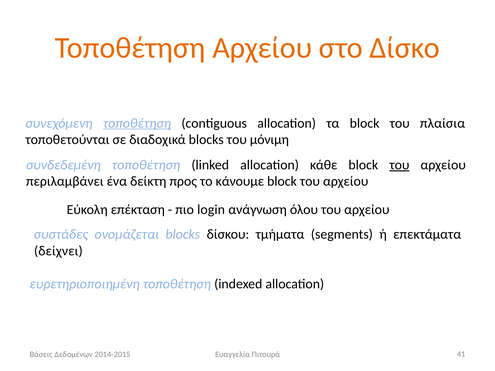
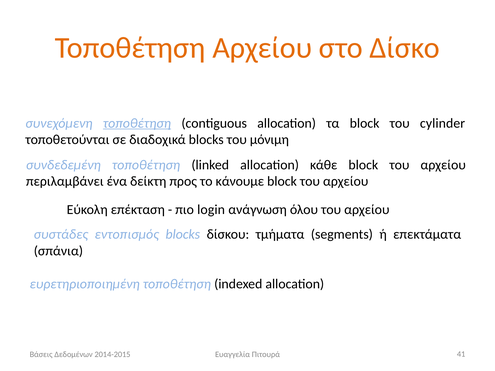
πλαίσια: πλαίσια -> cylinder (443, 123)
του underline: present -> none (399, 165)
ονομάζεται: ονομάζεται -> εντοπισμός (127, 235)
δείχνει: δείχνει -> σπάνια (58, 251)
